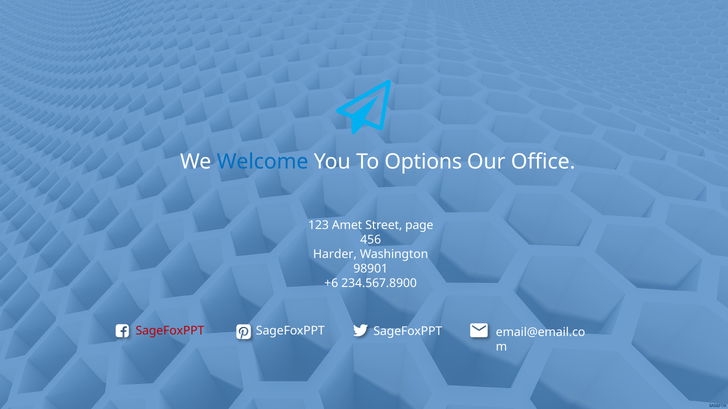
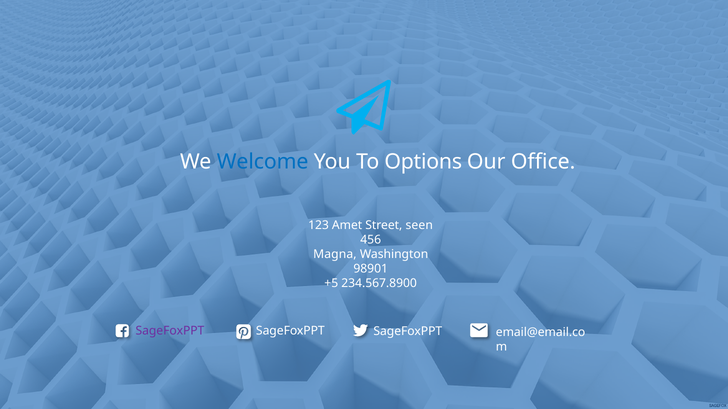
page: page -> seen (419, 225)
Harder: Harder -> Magna (335, 255)
+6: +6 -> +5 (331, 284)
SageFoxPPT colour: red -> purple (170, 331)
